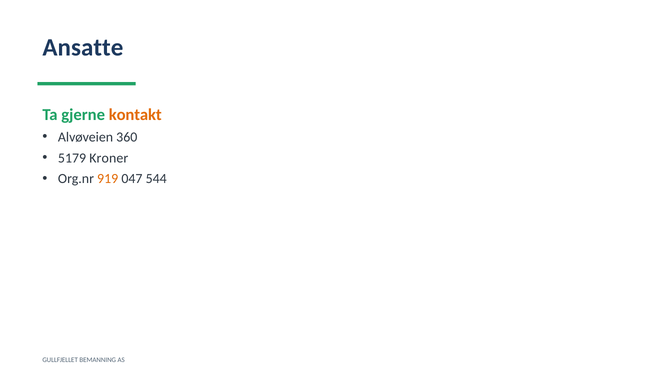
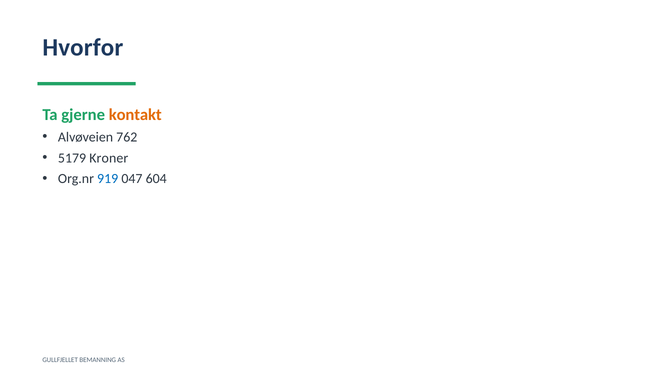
Ansatte: Ansatte -> Hvorfor (83, 48)
360: 360 -> 762 (127, 137)
919 colour: orange -> blue (108, 179)
544: 544 -> 604 (156, 179)
